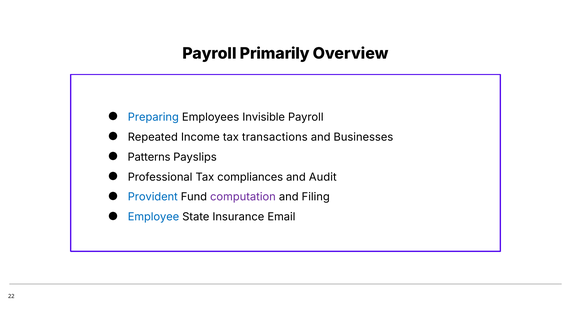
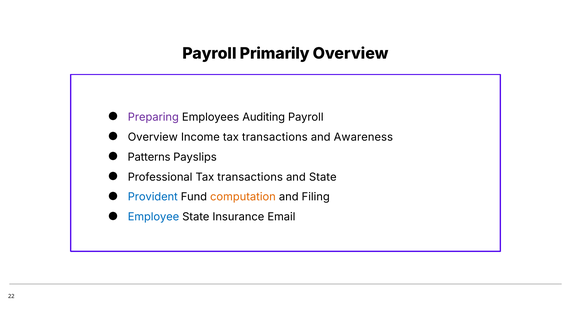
Preparing colour: blue -> purple (153, 117)
Invisible: Invisible -> Auditing (264, 117)
Repeated: Repeated -> Overview (153, 137)
Businesses: Businesses -> Awareness (363, 137)
Professional Tax compliances: compliances -> transactions (250, 177)
and Audit: Audit -> State (323, 177)
computation colour: purple -> orange (243, 197)
